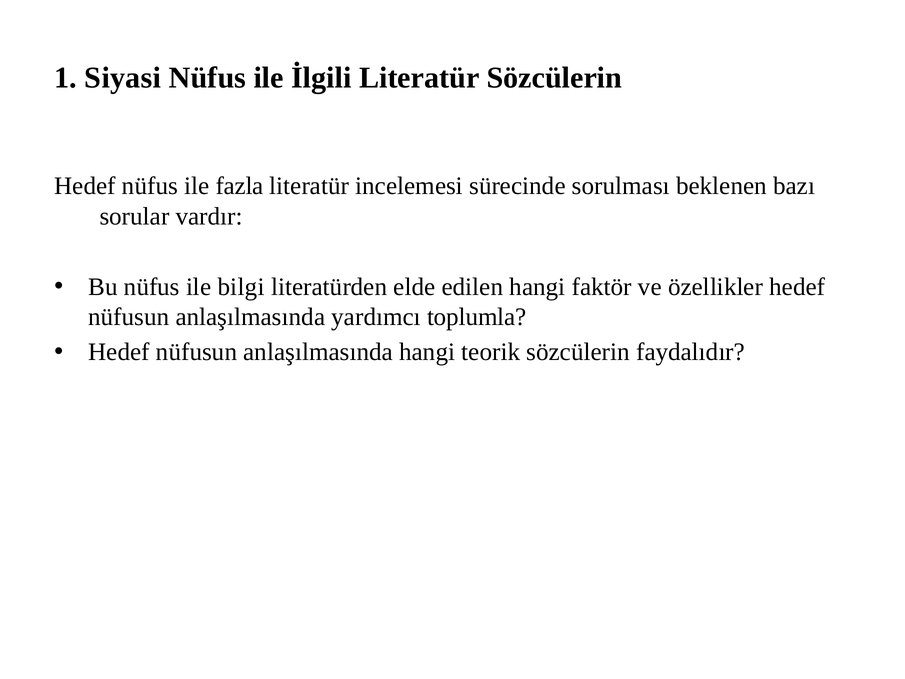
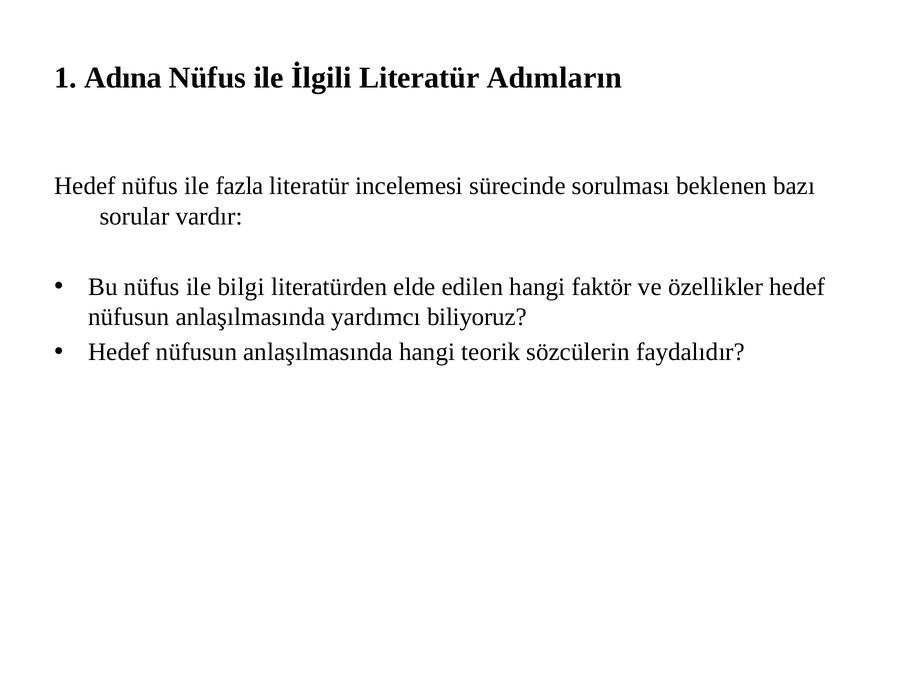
Siyasi: Siyasi -> Adına (123, 78)
Literatür Sözcülerin: Sözcülerin -> Adımların (554, 78)
toplumla: toplumla -> biliyoruz (477, 317)
